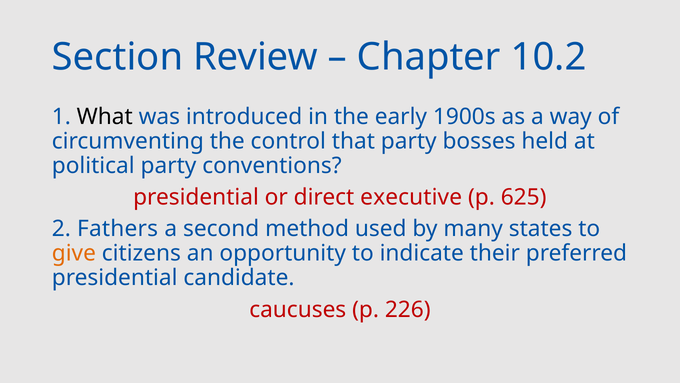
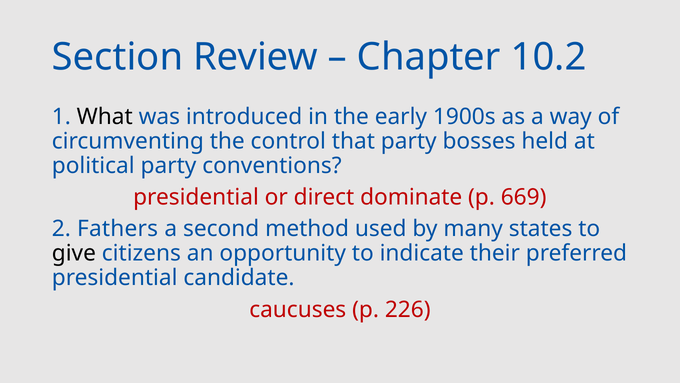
executive: executive -> dominate (411, 197)
625: 625 -> 669 (524, 197)
give colour: orange -> black (74, 253)
